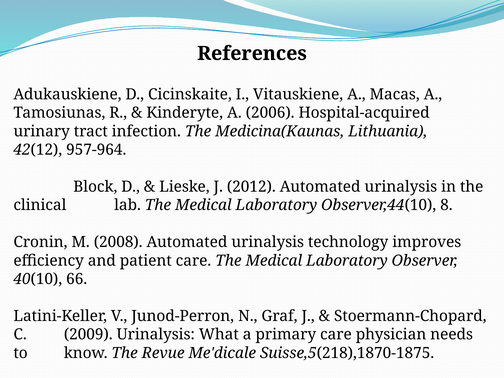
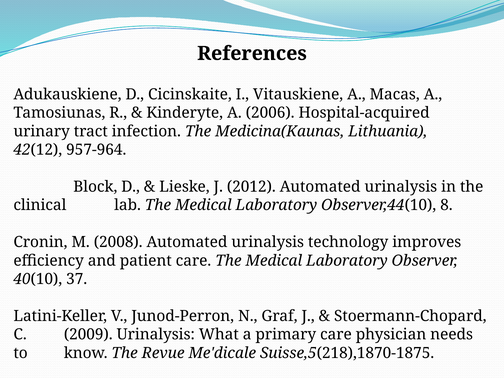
66: 66 -> 37 (77, 279)
